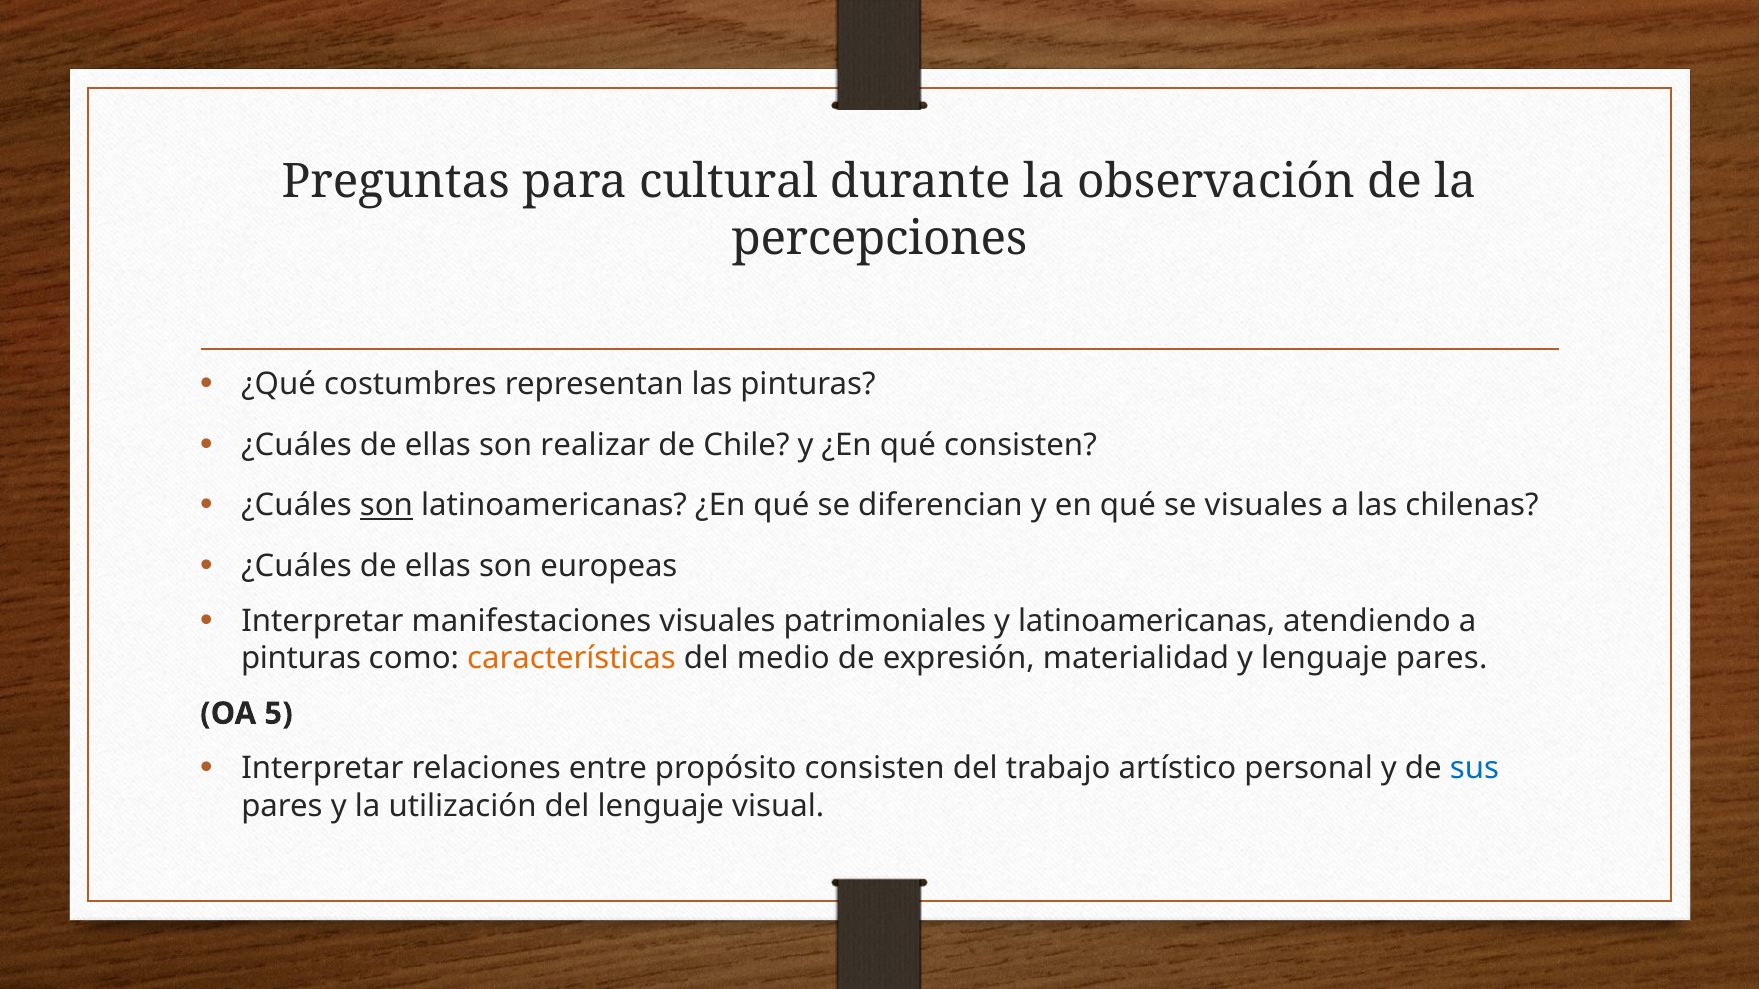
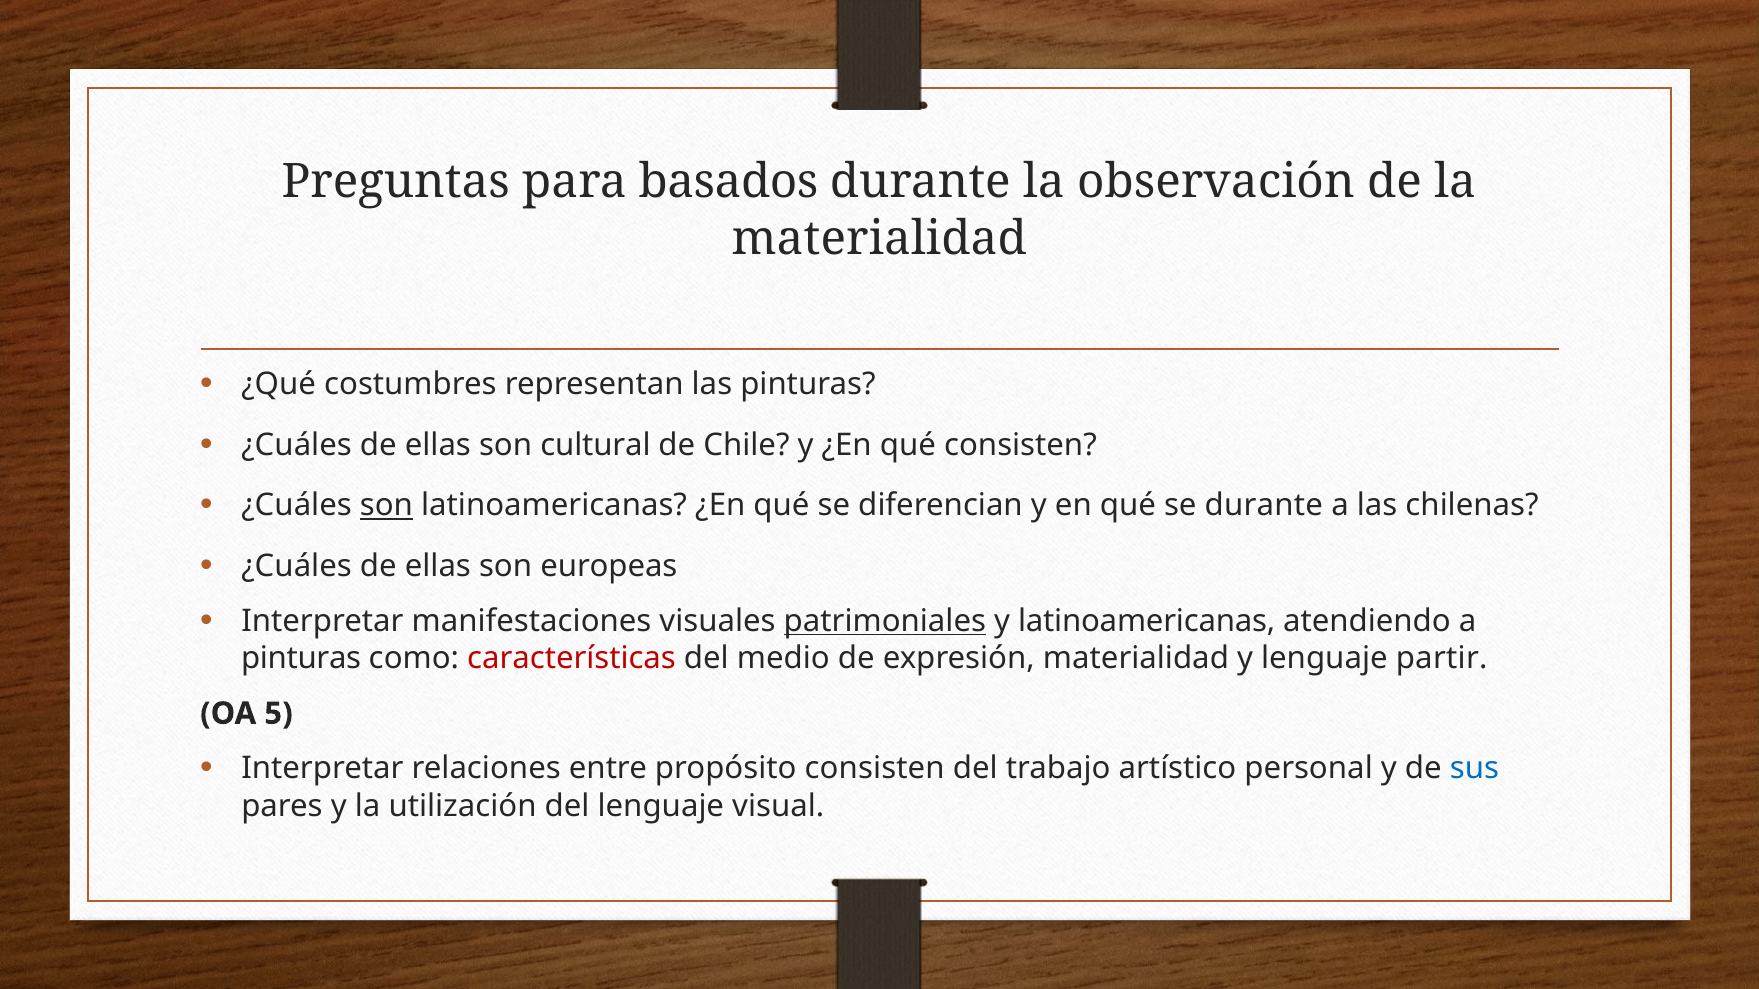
cultural: cultural -> basados (728, 182)
percepciones: percepciones -> materialidad (879, 239)
realizar: realizar -> cultural (595, 445)
se visuales: visuales -> durante (1264, 506)
patrimoniales underline: none -> present (885, 621)
características colour: orange -> red (572, 659)
lenguaje pares: pares -> partir (1442, 659)
